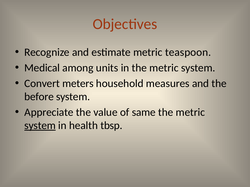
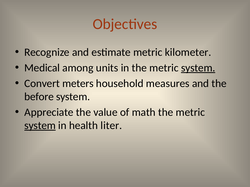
teaspoon: teaspoon -> kilometer (188, 52)
system underline: none -> present (198, 68)
same: same -> math (144, 112)
tbsp: tbsp -> liter (111, 126)
